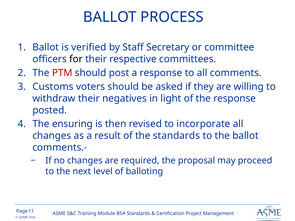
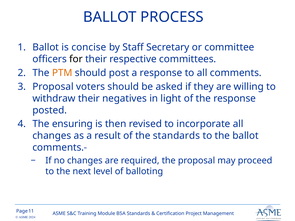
verified: verified -> concise (89, 47)
PTM colour: red -> orange (62, 73)
Customs: Customs -> Proposal (53, 87)
